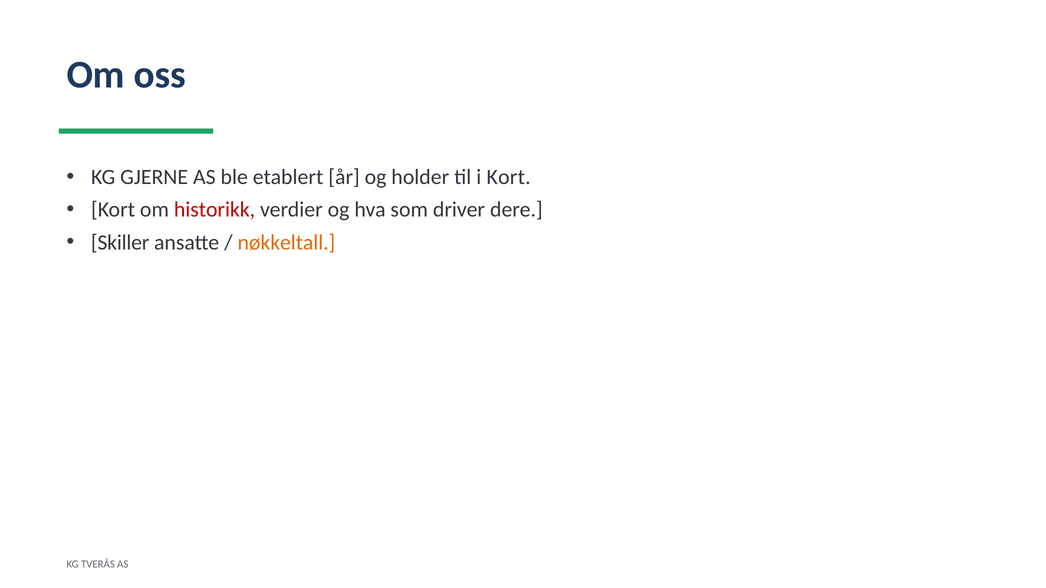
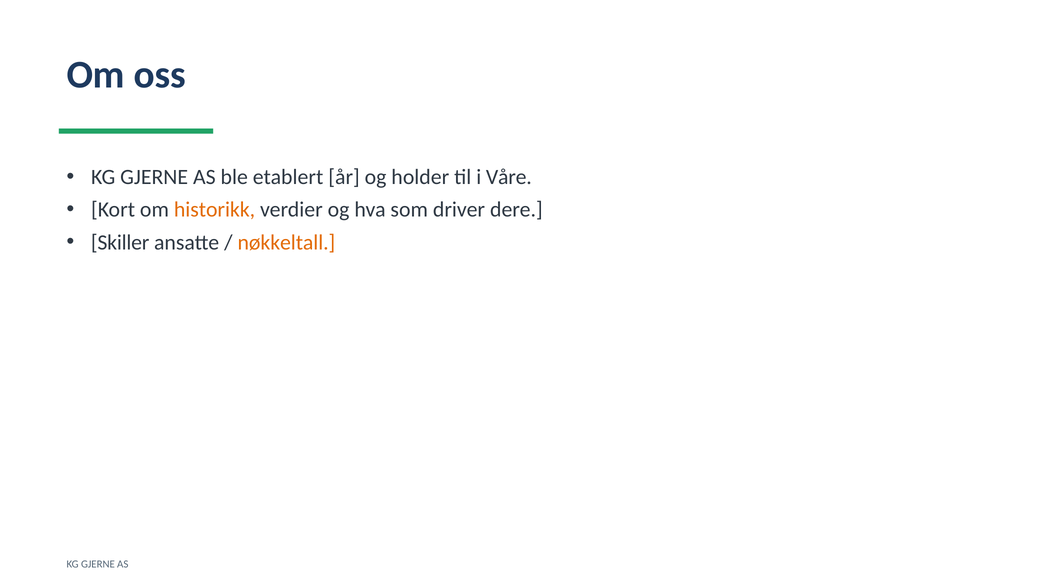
i Kort: Kort -> Våre (509, 177)
historikk colour: red -> orange (215, 210)
TVERÅS: TVERÅS -> GJERNE (98, 565)
